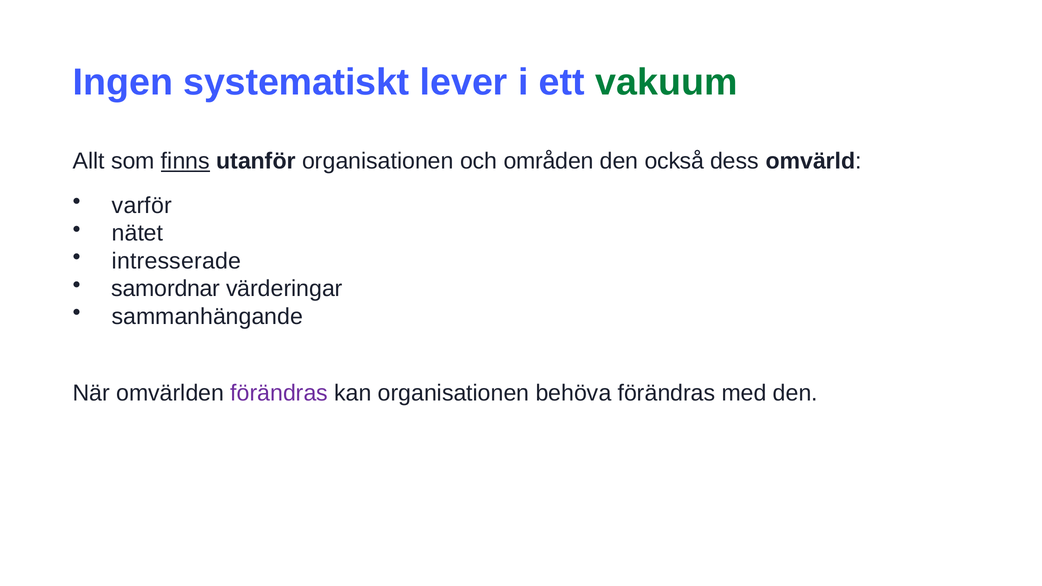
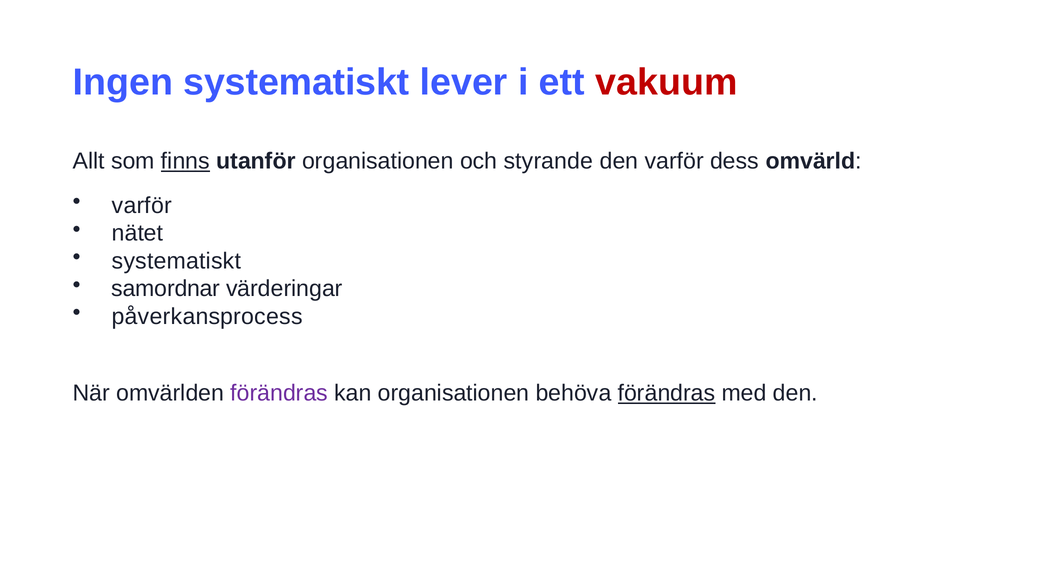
vakuum colour: green -> red (667, 82)
områden: områden -> styrande (548, 161)
den också: också -> varför (674, 161)
intresserade: intresserade -> systematiskt (176, 261)
sammanhängande: sammanhängande -> påverkansprocess (207, 317)
förändras underline: none -> present (667, 393)
